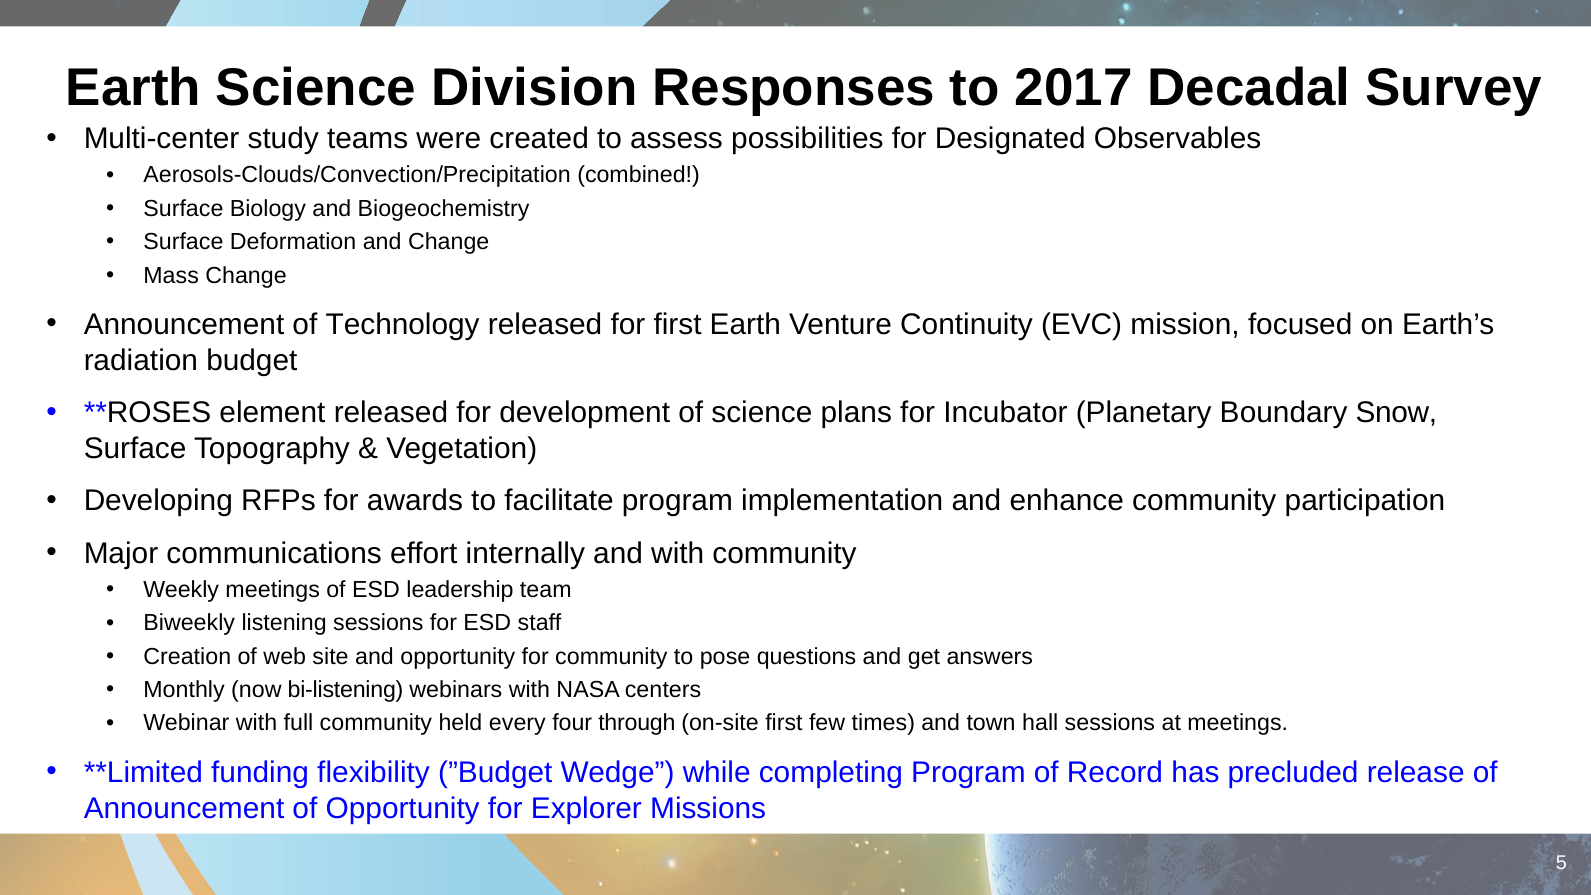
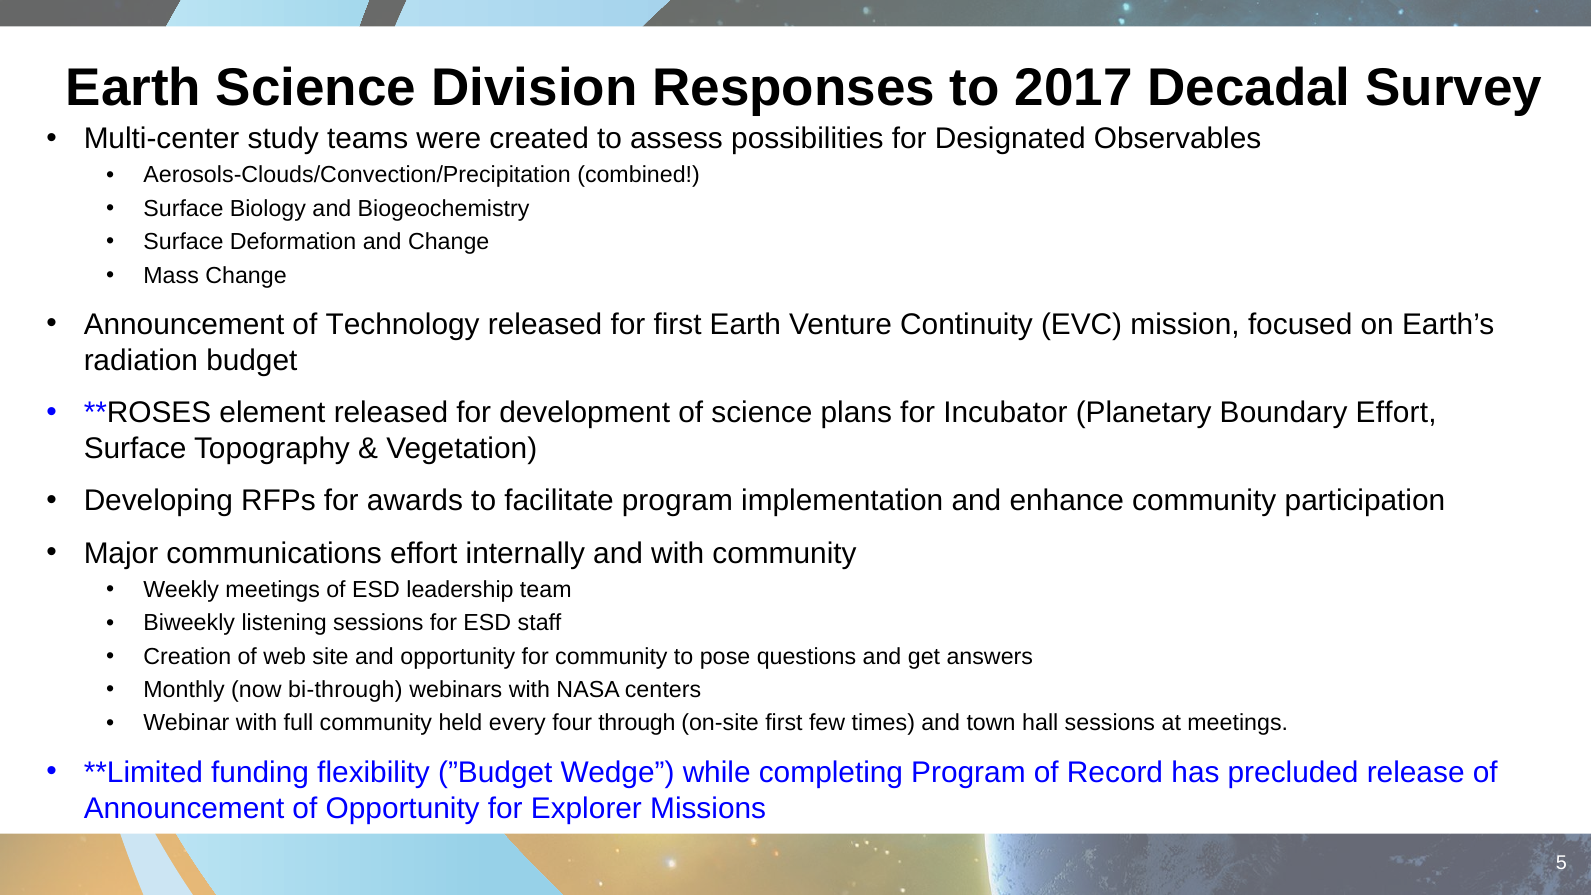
Boundary Snow: Snow -> Effort (1396, 413)
bi-listening: bi-listening -> bi-through (345, 690)
